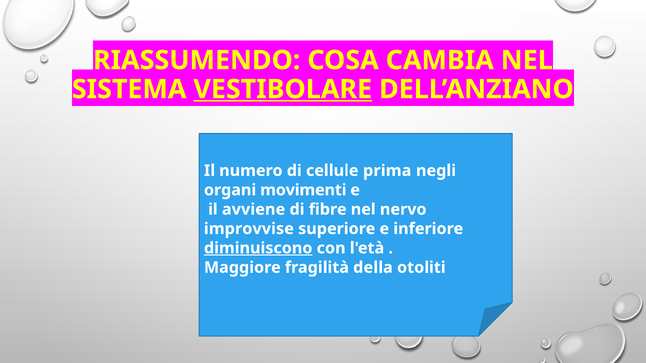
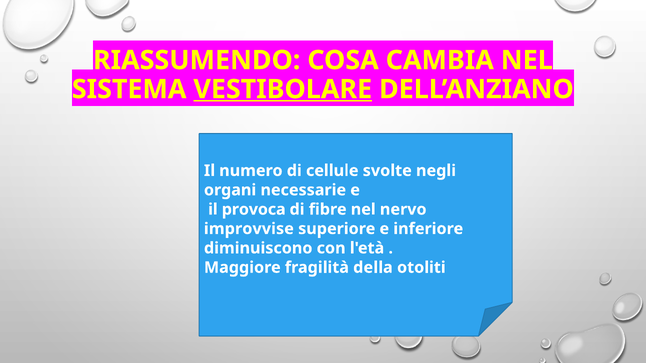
prima: prima -> svolte (387, 171)
movimenti: movimenti -> necessarie (303, 190)
avviene: avviene -> provoca (254, 210)
diminuiscono underline: present -> none (258, 248)
